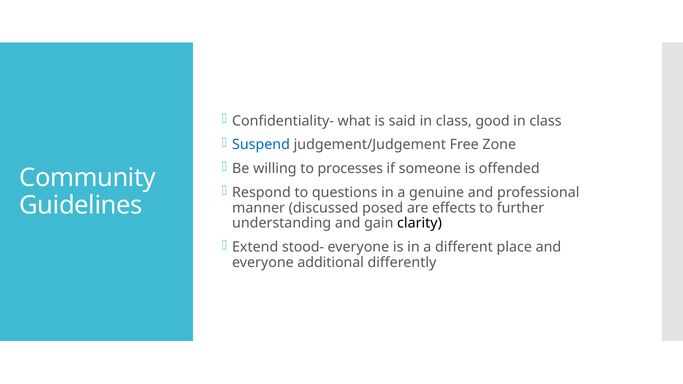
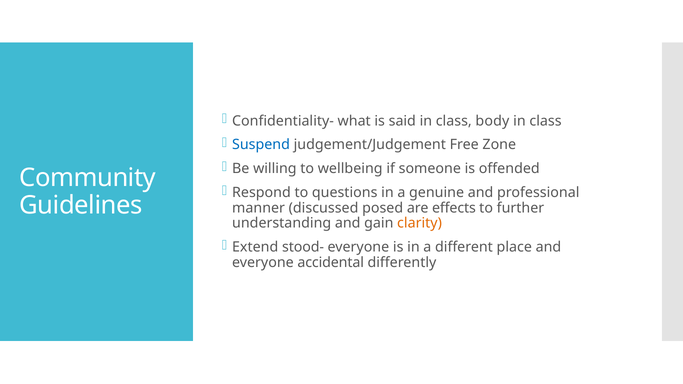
good: good -> body (492, 121)
processes: processes -> wellbeing (350, 169)
clarity colour: black -> orange (420, 223)
additional: additional -> accidental (331, 263)
